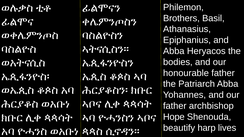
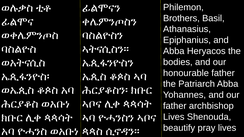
Hope: Hope -> Lives (174, 117)
harp: harp -> pray (207, 128)
